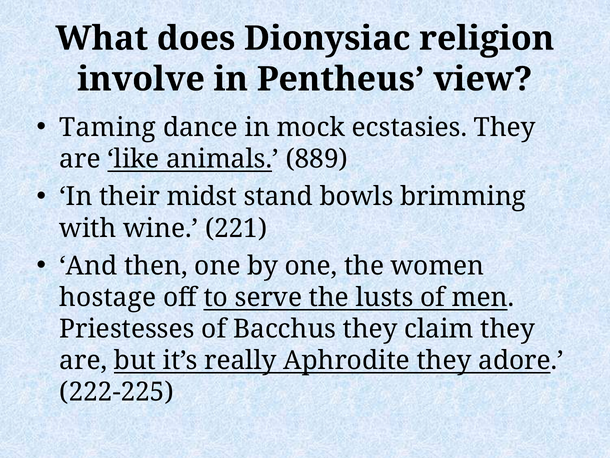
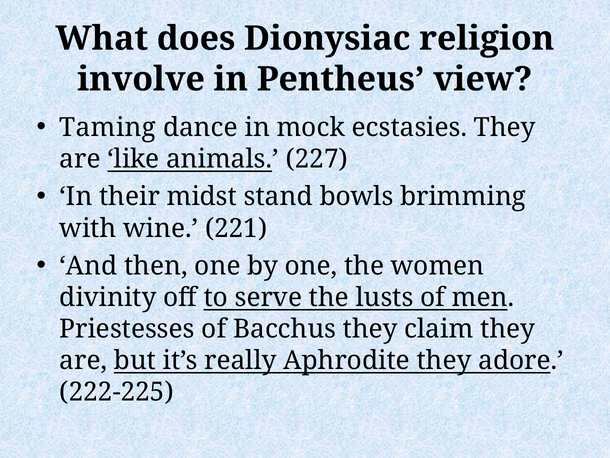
889: 889 -> 227 (317, 159)
hostage: hostage -> divinity (108, 297)
